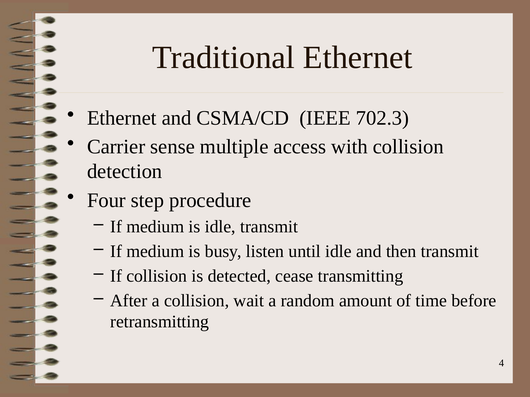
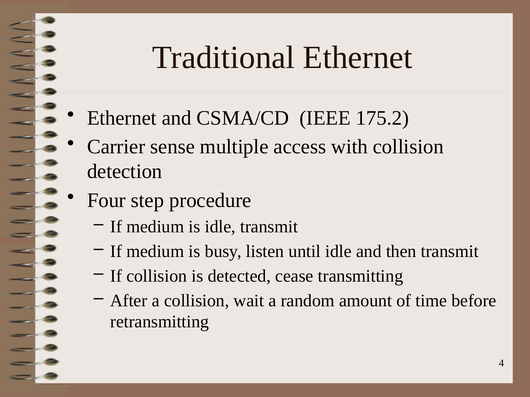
702.3: 702.3 -> 175.2 (382, 118)
